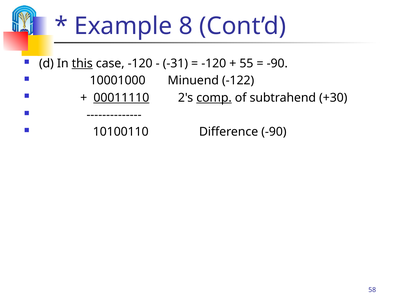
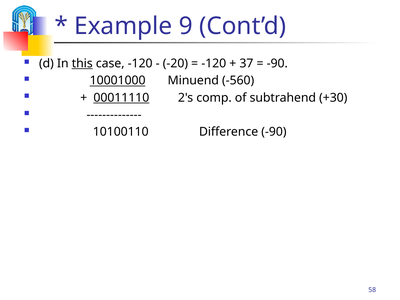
8: 8 -> 9 (186, 26)
-31: -31 -> -20 (175, 64)
55: 55 -> 37 (246, 64)
10001000 underline: none -> present (118, 81)
-122: -122 -> -560 (238, 81)
comp underline: present -> none (214, 98)
